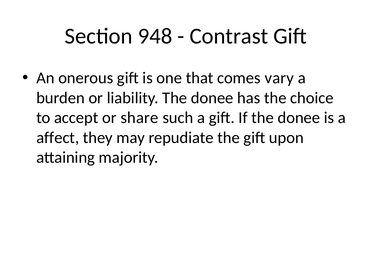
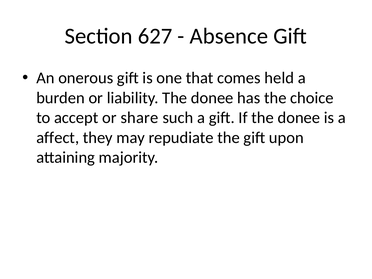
948: 948 -> 627 (155, 36)
Contrast: Contrast -> Absence (229, 36)
vary: vary -> held (279, 78)
